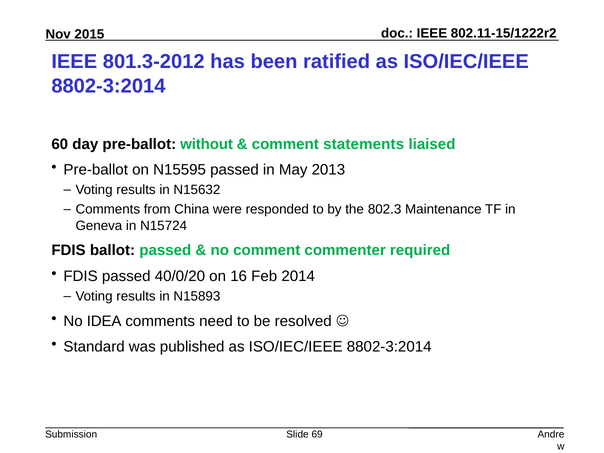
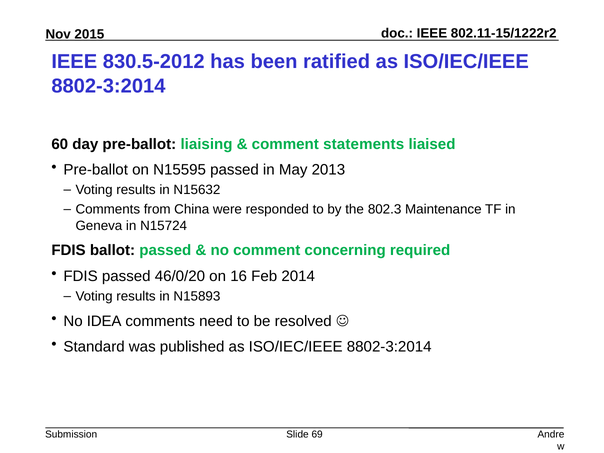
801.3-2012: 801.3-2012 -> 830.5-2012 (154, 62)
without: without -> liaising (207, 144)
commenter: commenter -> concerning (345, 250)
40/0/20: 40/0/20 -> 46/0/20 (180, 276)
